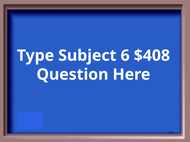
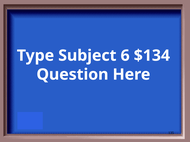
$408: $408 -> $134 (152, 56)
